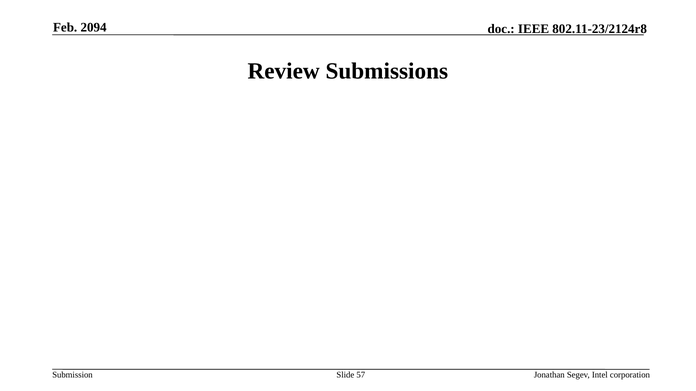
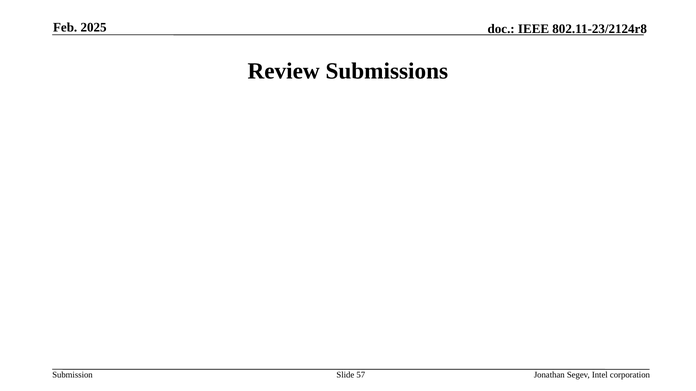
2094: 2094 -> 2025 (94, 28)
